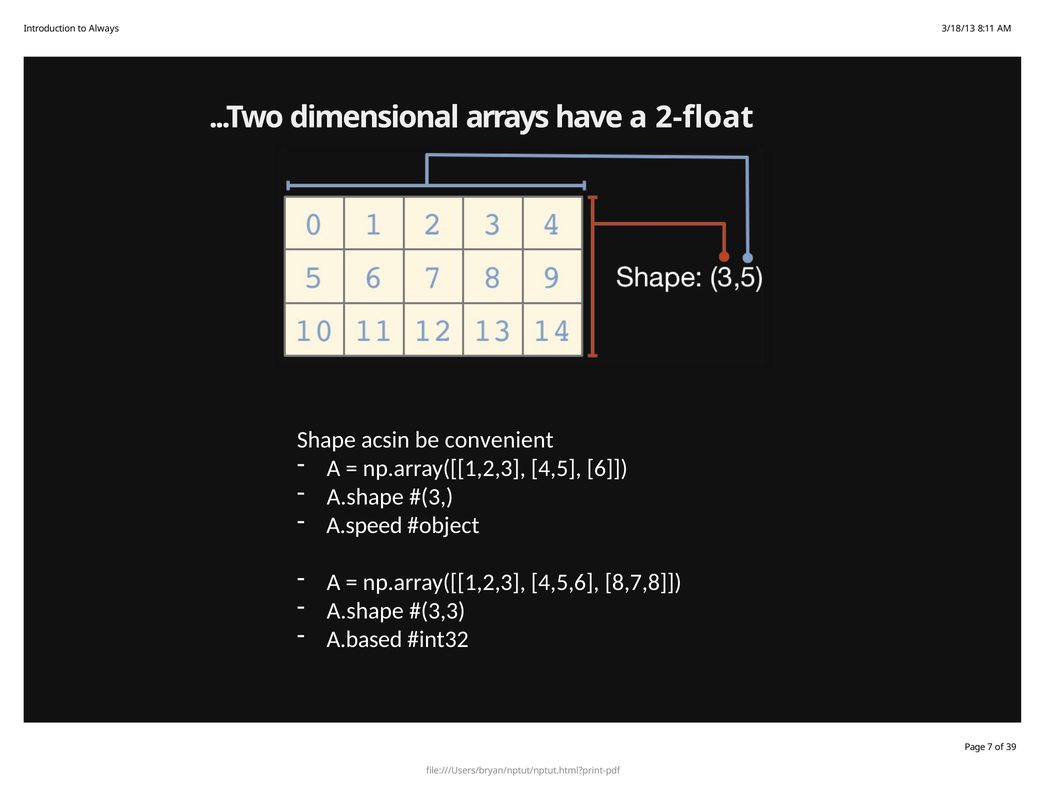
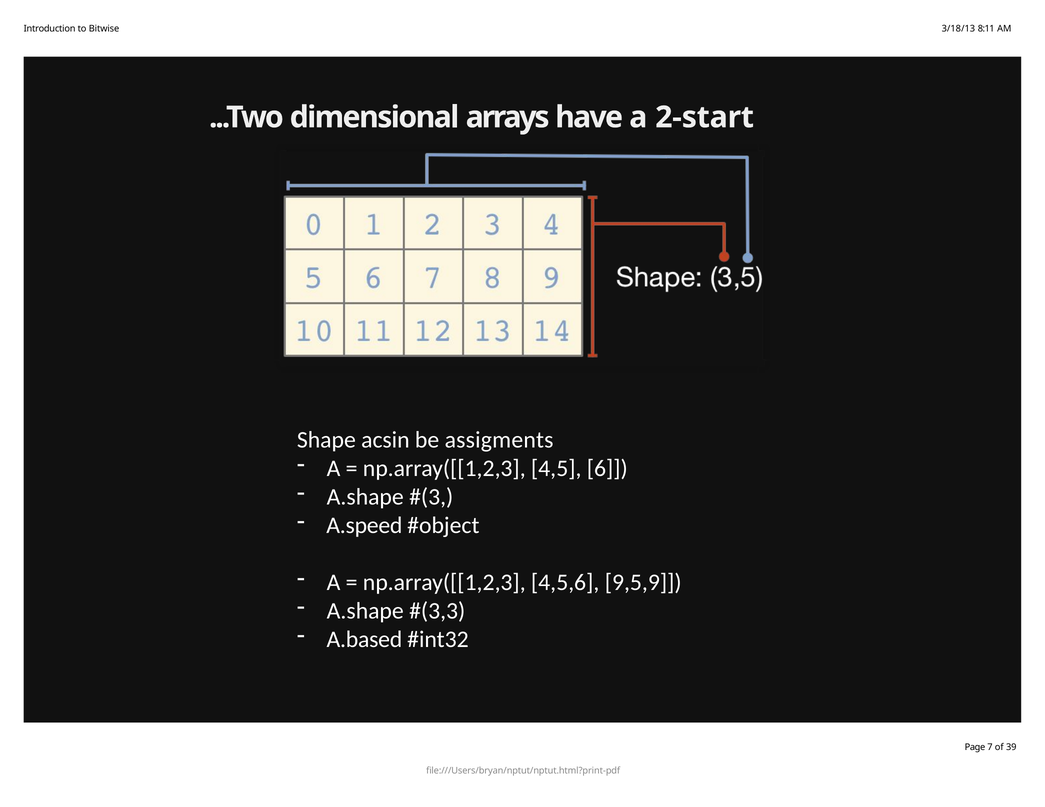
Always: Always -> Bitwise (104, 29)
2-float: 2-float -> 2-start (705, 117)
convenient: convenient -> assigments (499, 440)
8,7,8: 8,7,8 -> 9,5,9 (643, 583)
